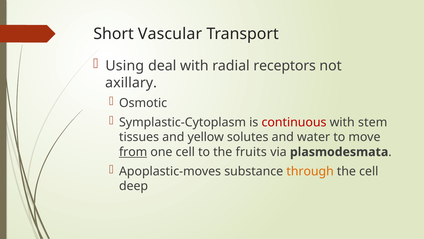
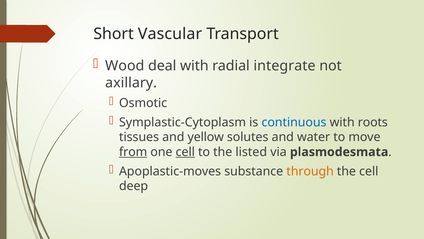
Using: Using -> Wood (125, 66)
receptors: receptors -> integrate (284, 66)
continuous colour: red -> blue (294, 122)
stem: stem -> roots (373, 122)
cell underline: none -> present (185, 152)
fruits: fruits -> listed (251, 152)
